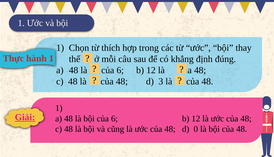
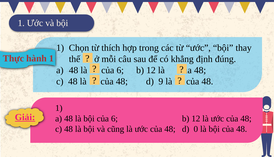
3: 3 -> 9 (161, 82)
